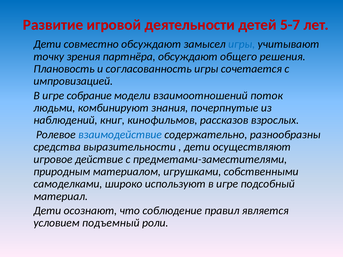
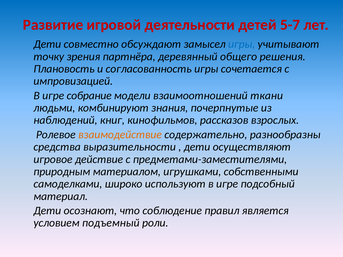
партнёра обсуждают: обсуждают -> деревянный (188, 57)
поток: поток -> ткани (267, 96)
взаимодействие colour: blue -> orange (120, 135)
